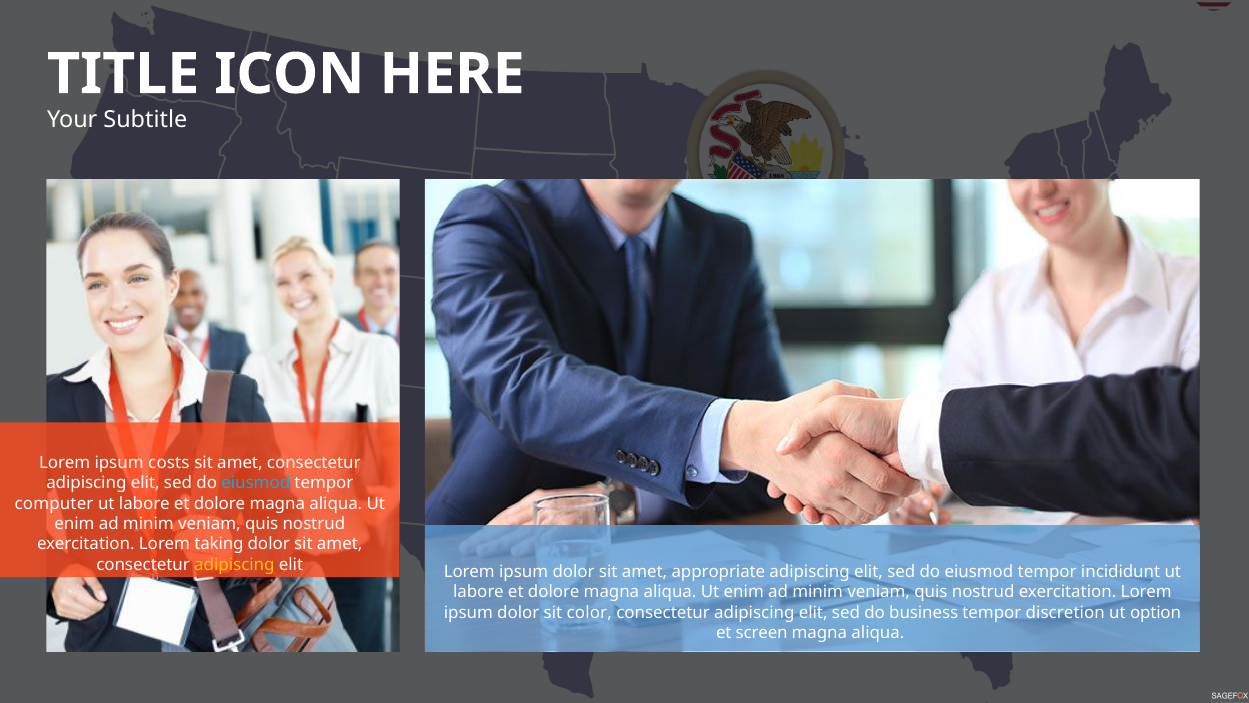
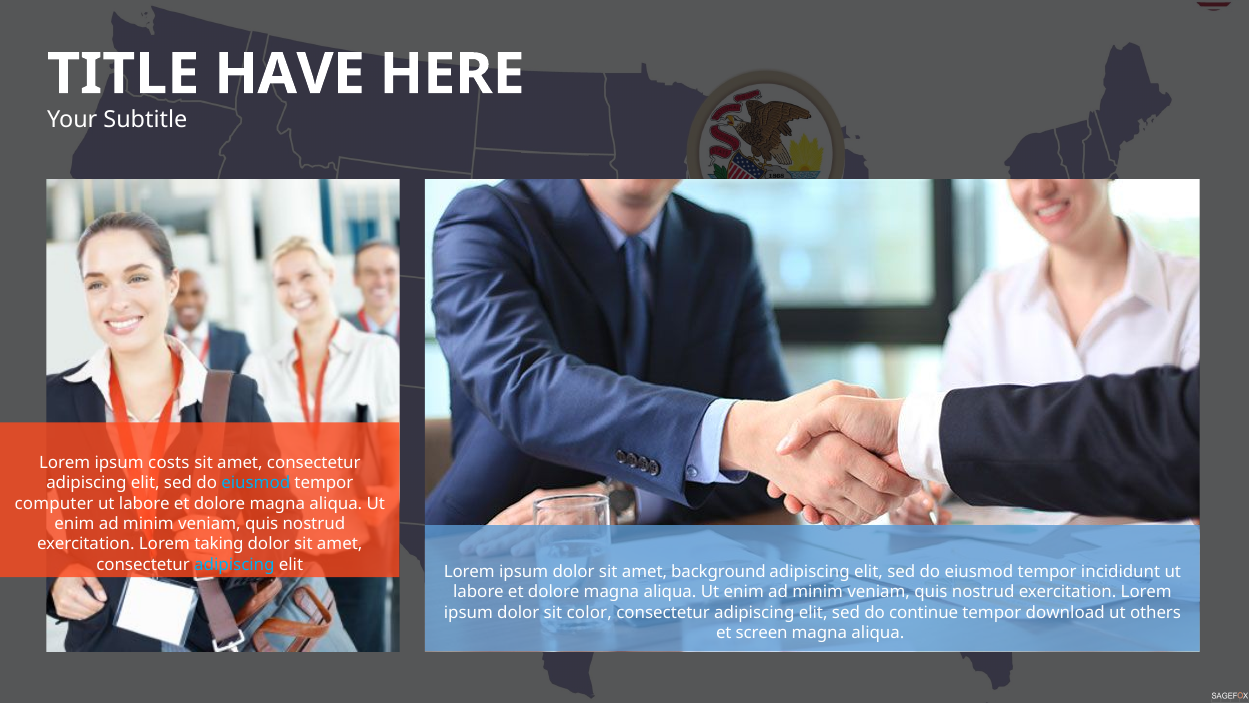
ICON: ICON -> HAVE (290, 74)
adipiscing colour: yellow -> light blue (234, 564)
appropriate: appropriate -> background (718, 572)
business: business -> continue (924, 612)
discretion: discretion -> download (1065, 612)
option: option -> others (1156, 612)
